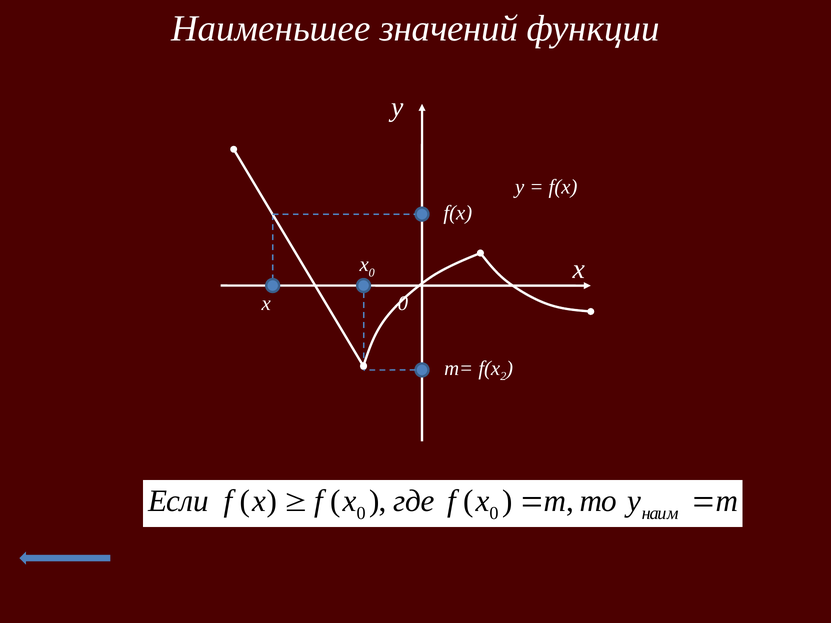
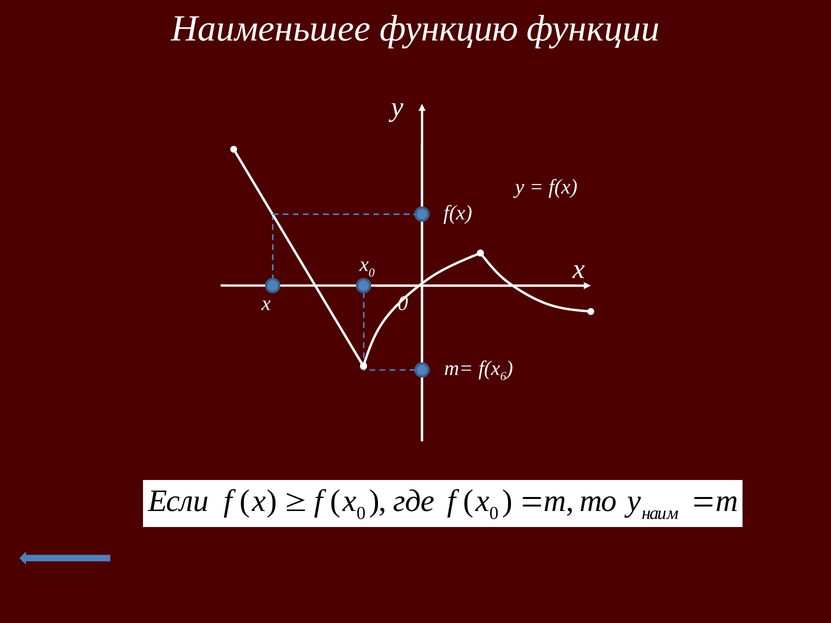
значений: значений -> функцию (449, 29)
2: 2 -> 6 (503, 377)
